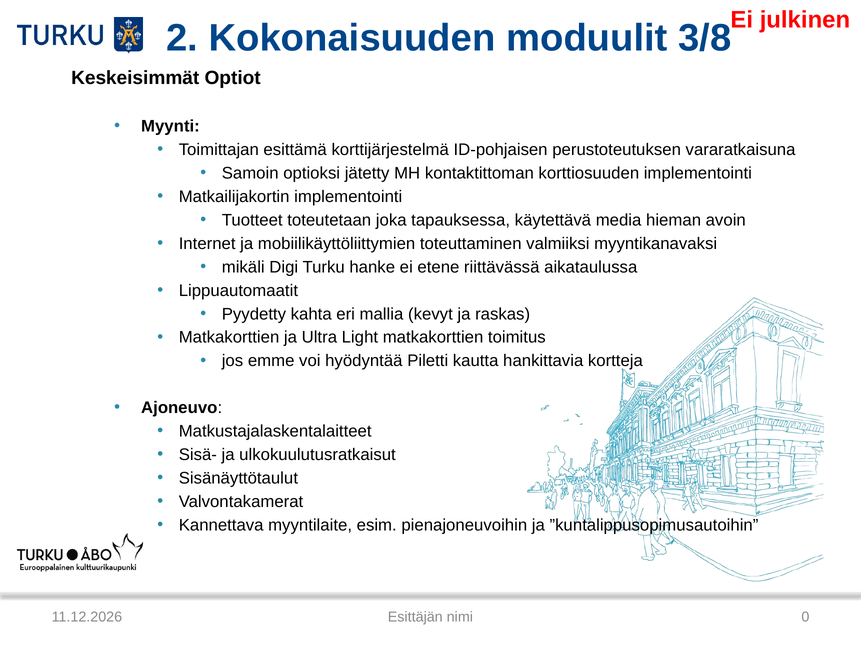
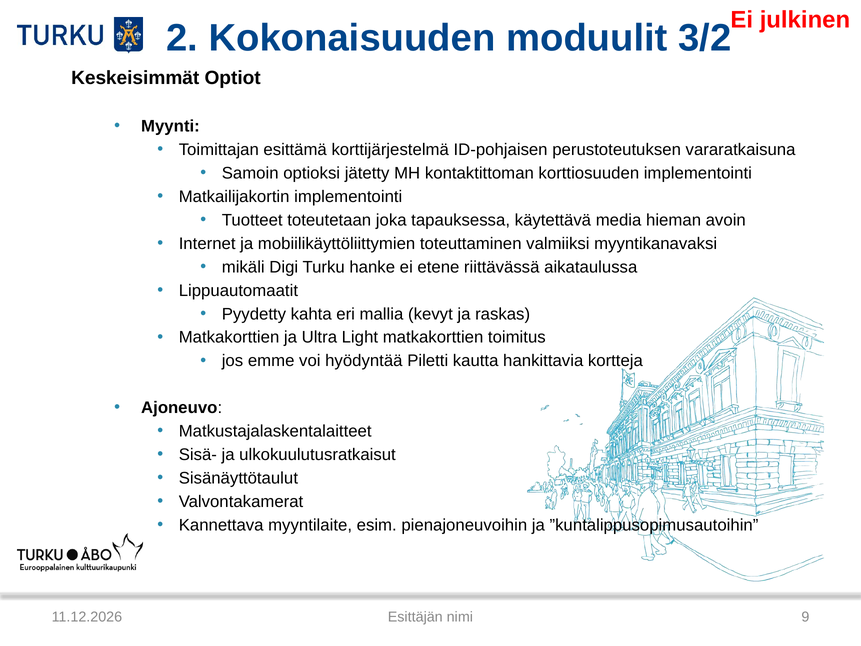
3/8: 3/8 -> 3/2 (705, 38)
0: 0 -> 9 (805, 617)
